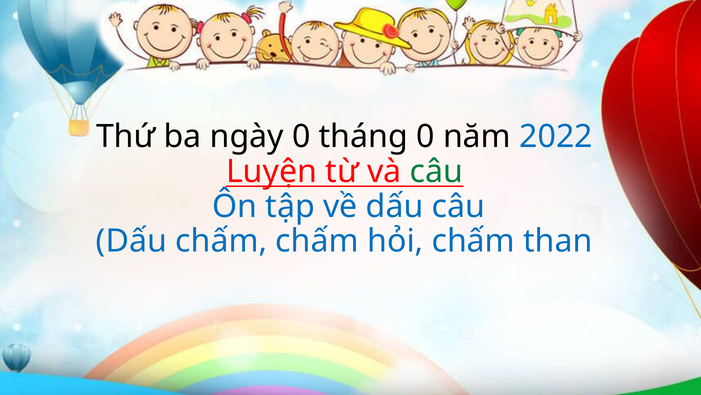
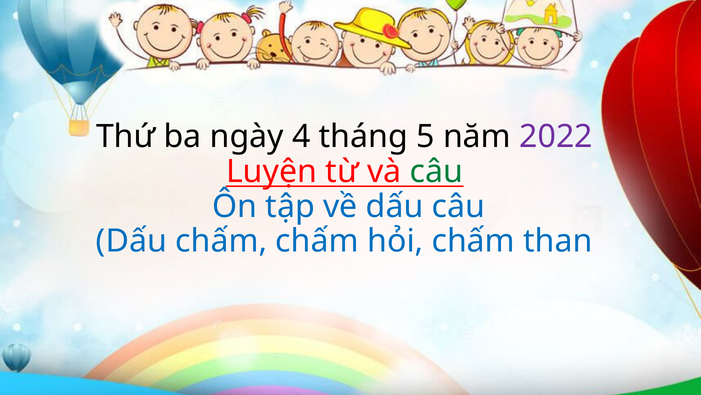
ngày 0: 0 -> 4 (301, 137)
tháng 0: 0 -> 5 (426, 137)
2022 colour: blue -> purple (556, 137)
